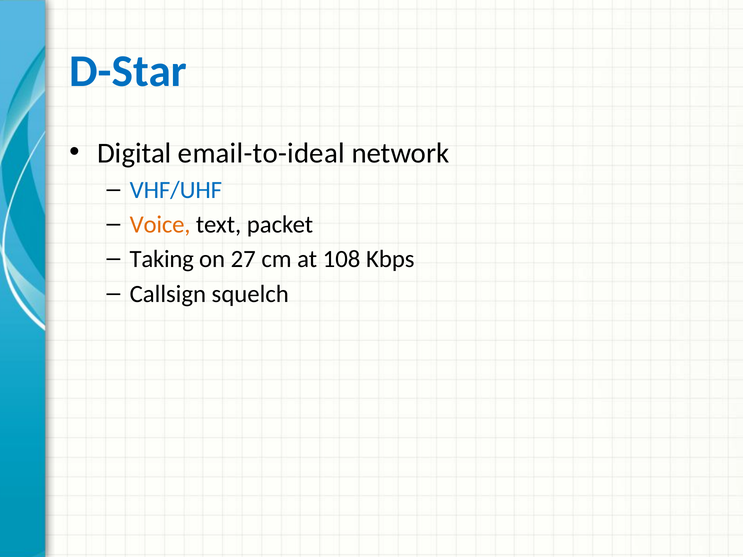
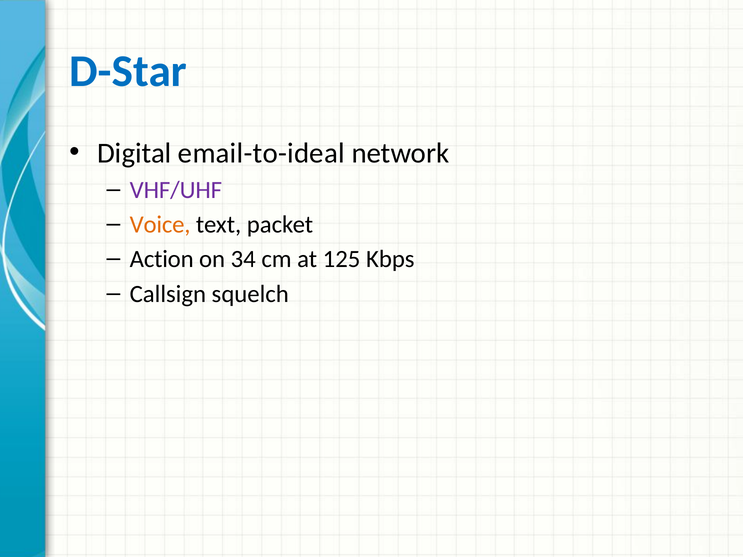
VHF/UHF colour: blue -> purple (176, 190)
Taking: Taking -> Action (162, 259)
27: 27 -> 34 (243, 259)
108: 108 -> 125 (342, 259)
